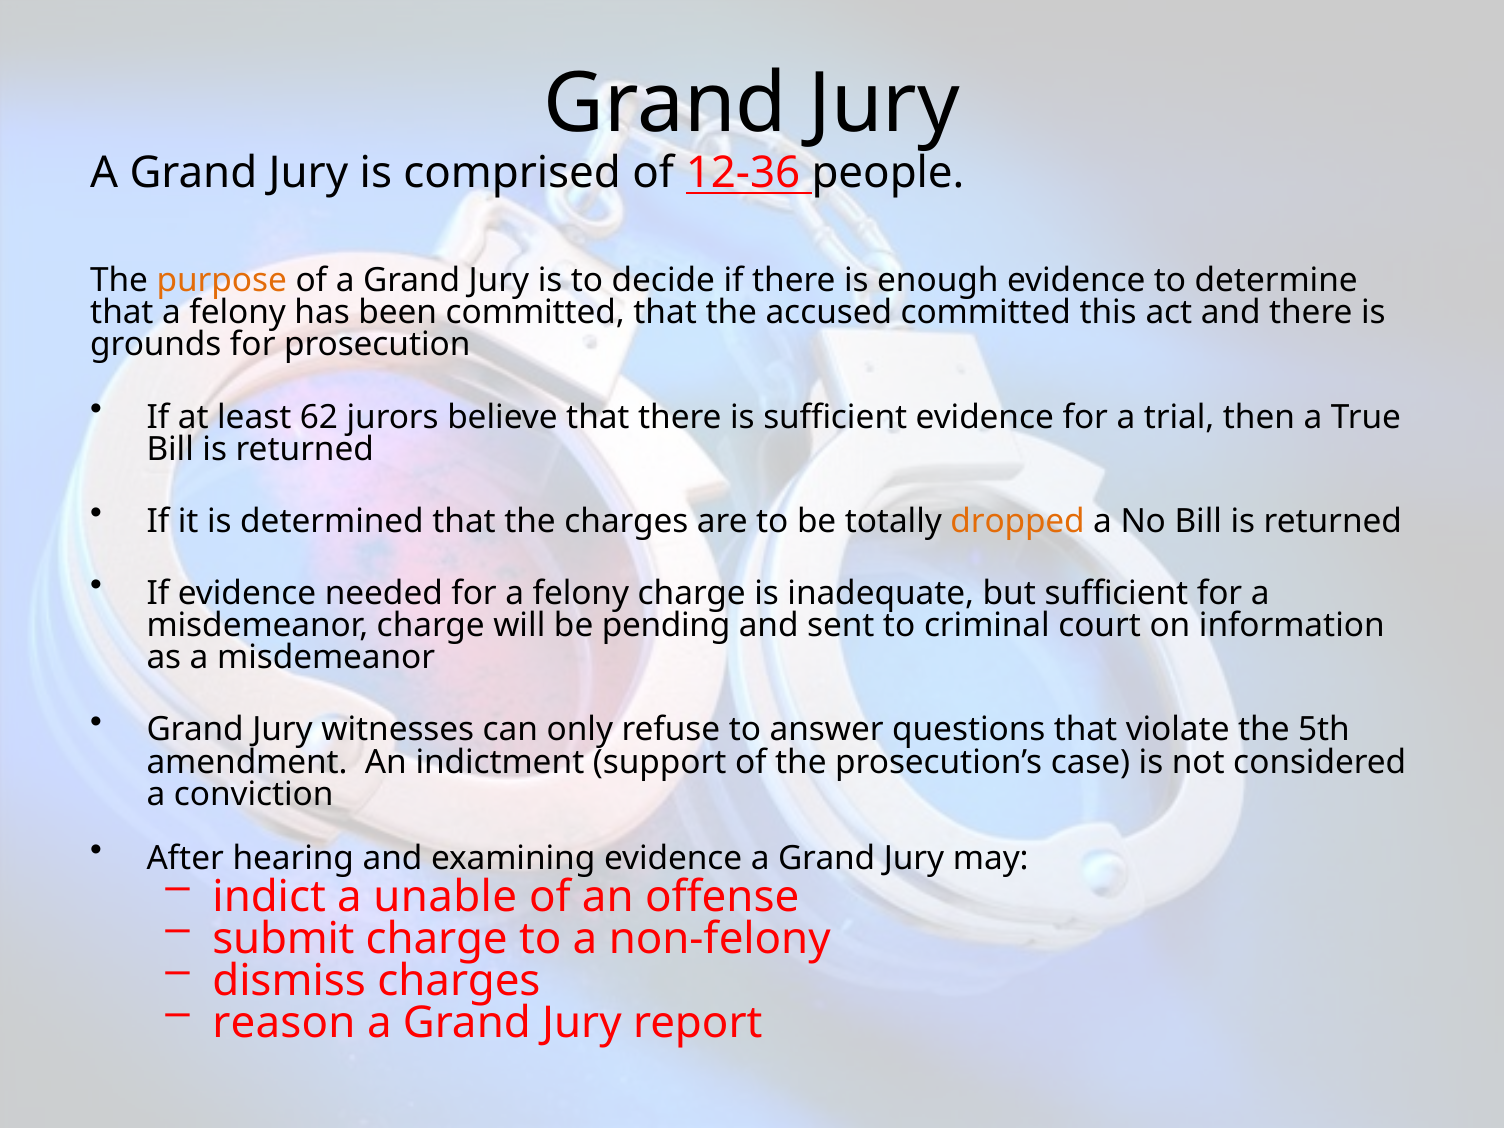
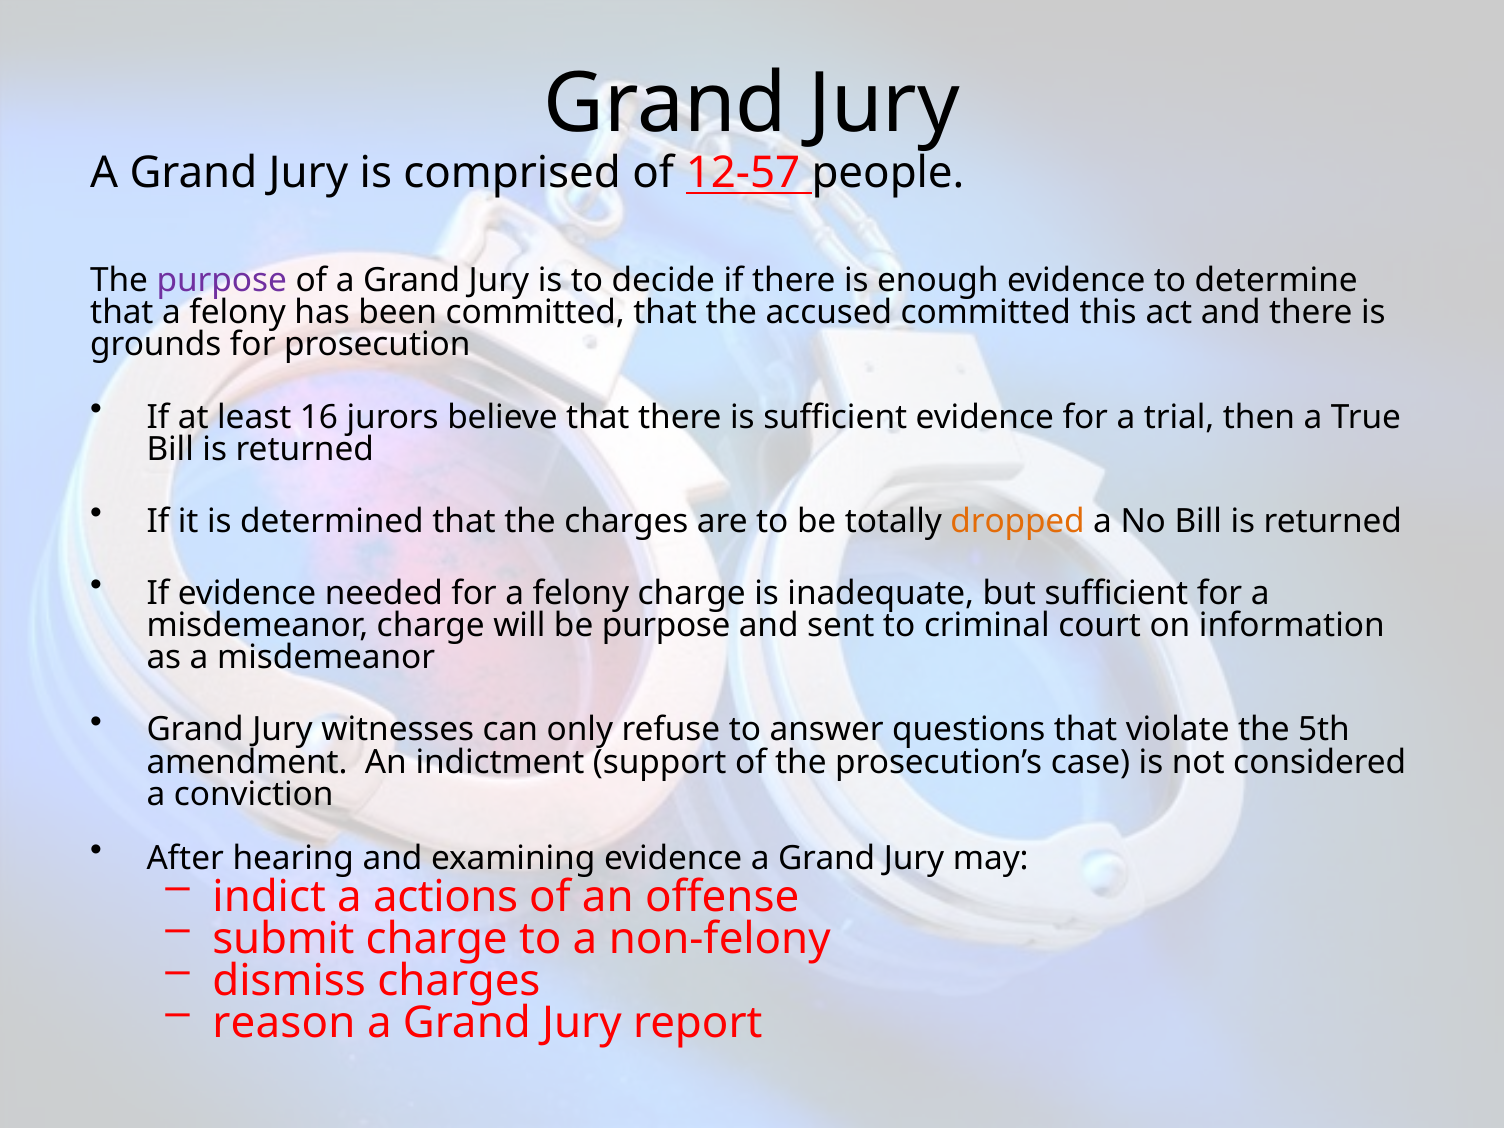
12-36: 12-36 -> 12-57 (743, 173)
purpose colour: orange -> purple (222, 281)
62: 62 -> 16 (319, 417)
be pending: pending -> purpose (666, 626)
unable: unable -> actions (446, 897)
